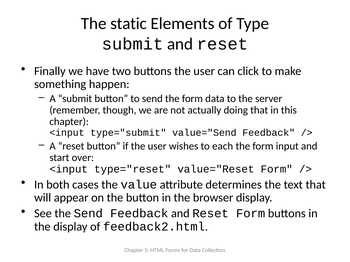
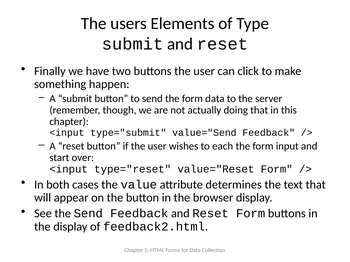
static: static -> users (129, 24)
